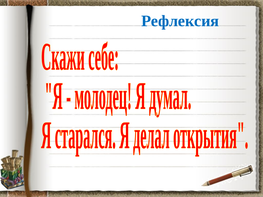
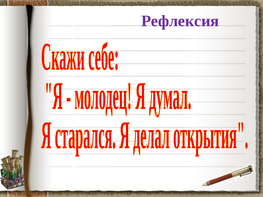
Рефлексия colour: blue -> purple (180, 21)
